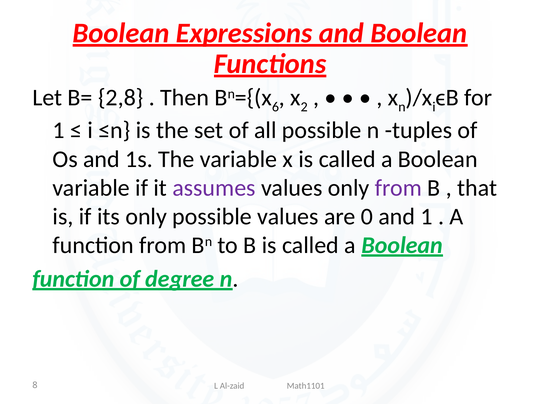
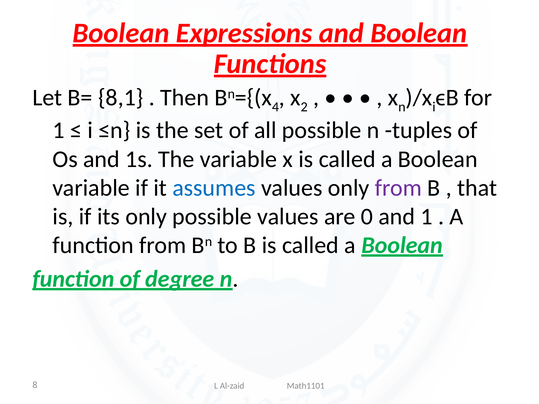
2,8: 2,8 -> 8,1 (121, 98)
6: 6 -> 4 (275, 107)
assumes colour: purple -> blue (214, 188)
